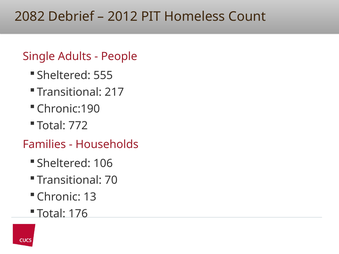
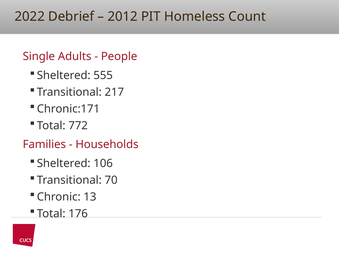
2082: 2082 -> 2022 (30, 16)
Chronic:190: Chronic:190 -> Chronic:171 (68, 109)
